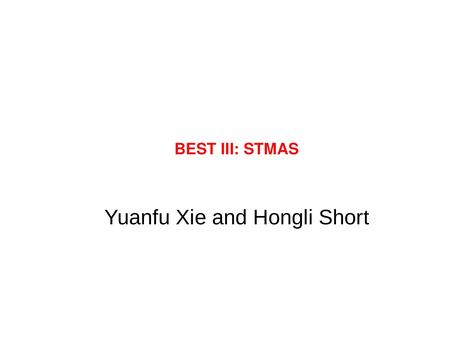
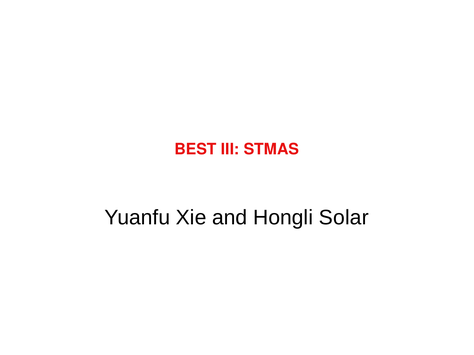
Short: Short -> Solar (344, 218)
